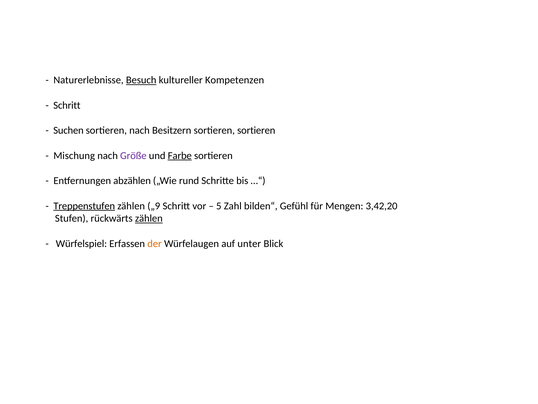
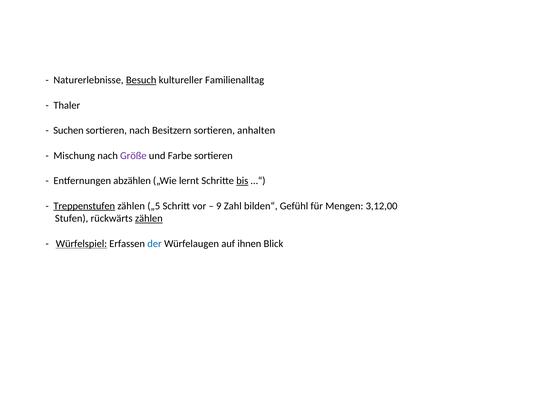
Kompetenzen: Kompetenzen -> Familienalltag (235, 80)
Schritt: Schritt -> Thaler (67, 105)
sortieren sortieren: sortieren -> anhalten (256, 130)
Farbe underline: present -> none (180, 155)
rund: rund -> lernt (189, 181)
bis underline: none -> present (242, 181)
„9: „9 -> „5 (154, 206)
5: 5 -> 9 (219, 206)
3,42,20: 3,42,20 -> 3,12,00 (382, 206)
Würfelspiel underline: none -> present (81, 243)
der colour: orange -> blue (155, 243)
unter: unter -> ihnen (249, 243)
